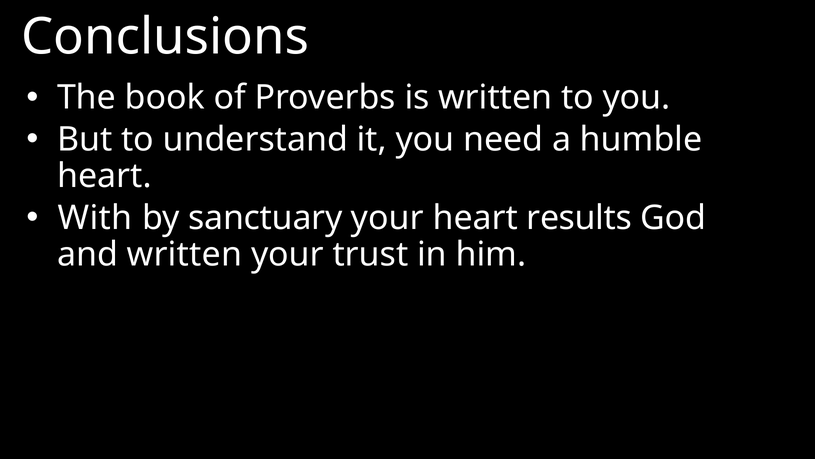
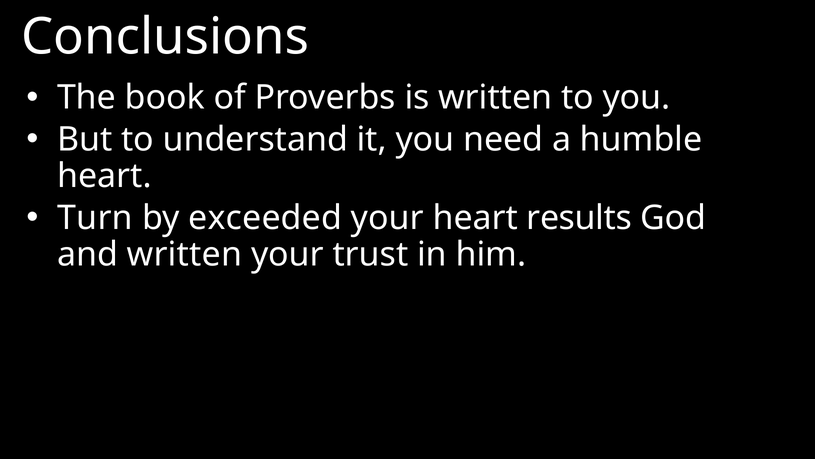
With: With -> Turn (95, 218)
sanctuary: sanctuary -> exceeded (265, 218)
